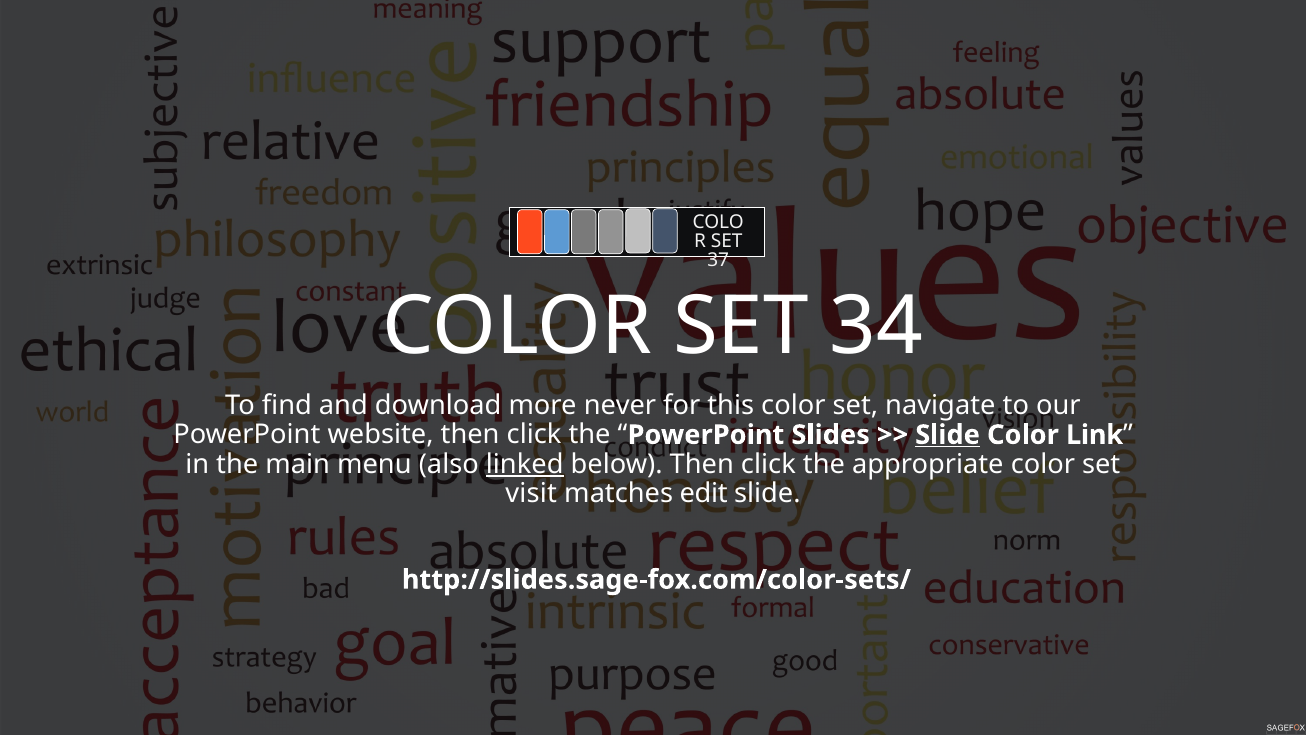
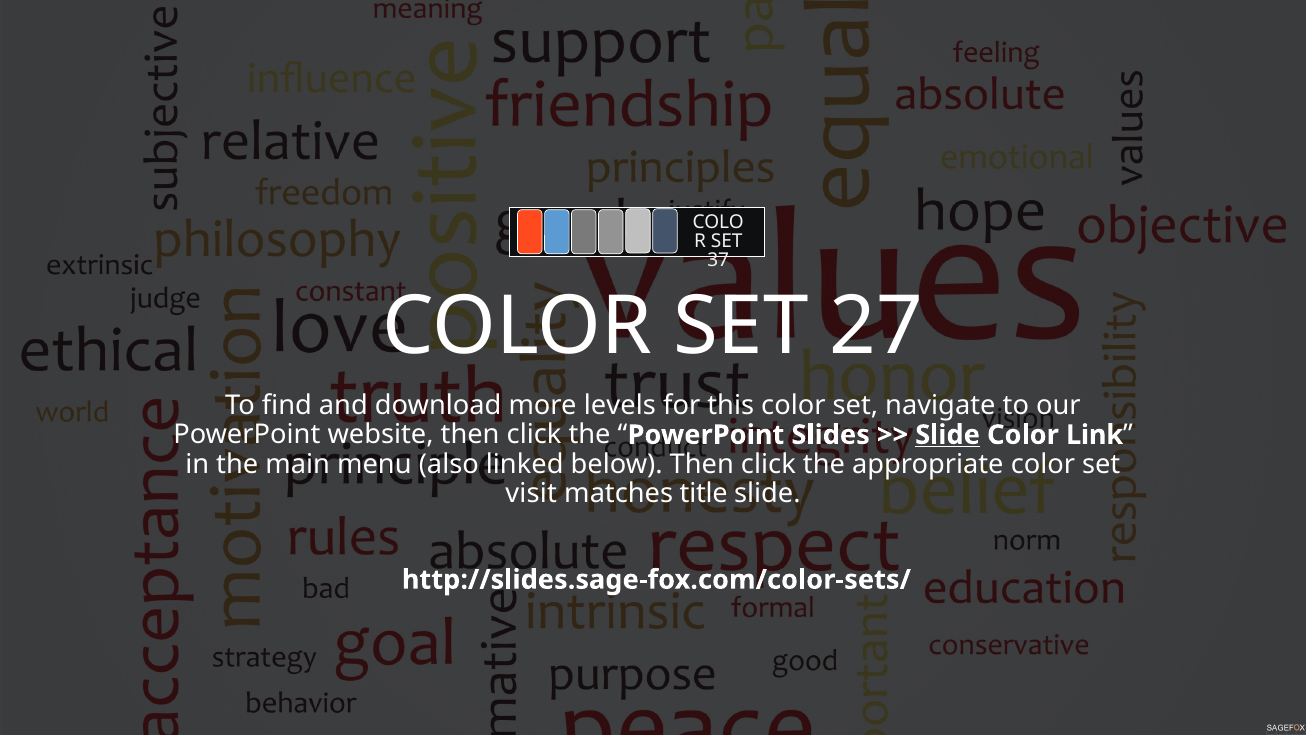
34: 34 -> 27 (877, 326)
never: never -> levels (620, 405)
linked underline: present -> none (525, 464)
edit: edit -> title (704, 493)
